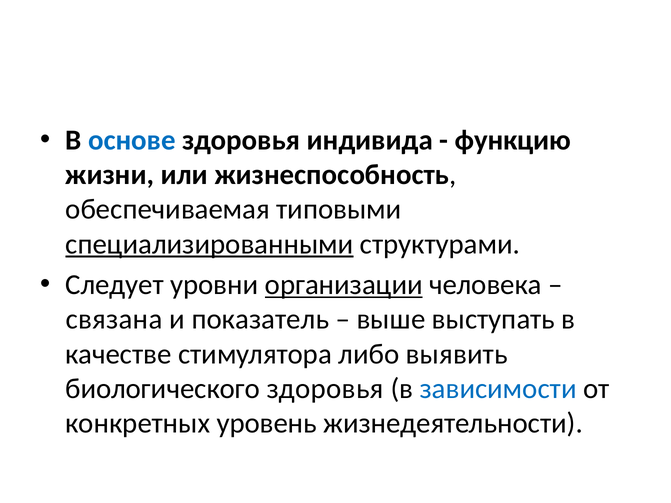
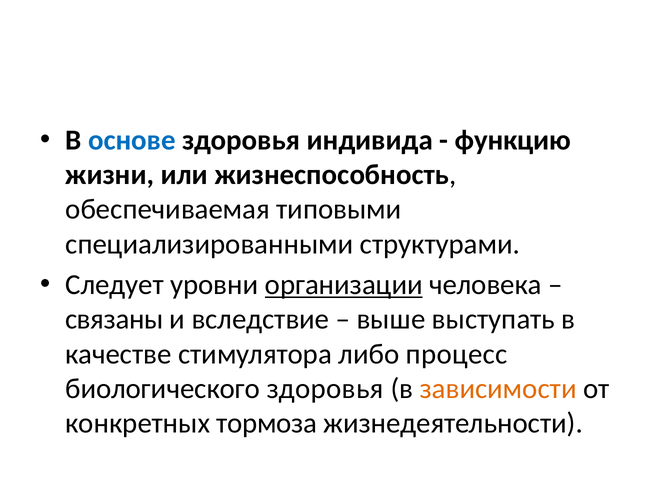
специализированными underline: present -> none (209, 244)
связана: связана -> связаны (114, 320)
показатель: показатель -> вследствие (260, 320)
выявить: выявить -> процесс (457, 354)
зависимости colour: blue -> orange (498, 389)
уровень: уровень -> тормоза (267, 424)
